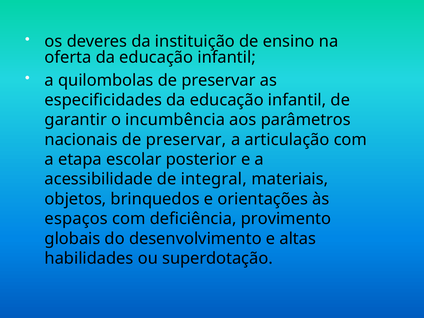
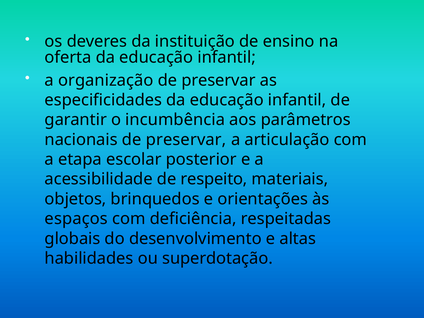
quilombolas: quilombolas -> organização (106, 80)
integral: integral -> respeito (214, 179)
provimento: provimento -> respeitadas (286, 219)
